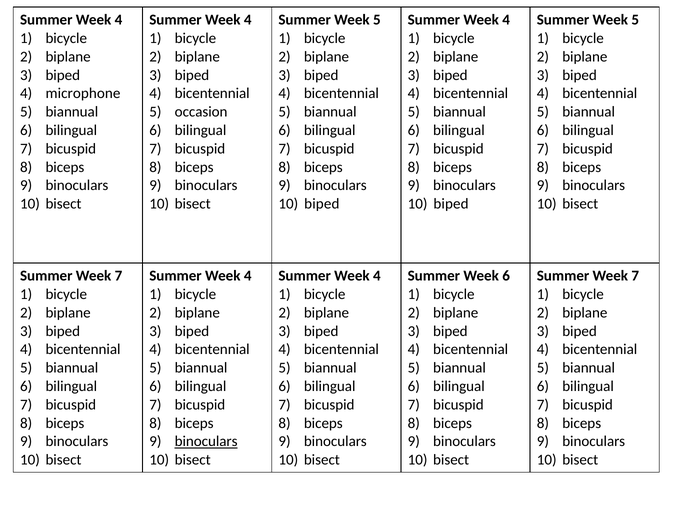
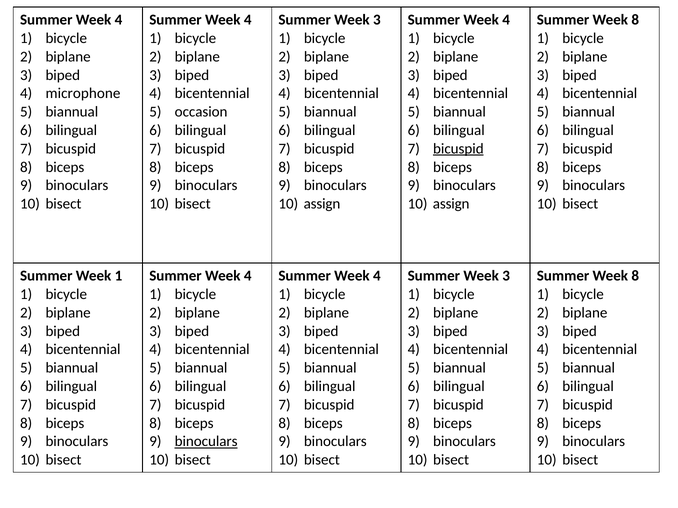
5: 5 -> 3 (377, 20)
5: 5 -> 8 (635, 20)
bicuspid underline: none -> present (458, 149)
biped: biped -> assign (322, 204)
biped: biped -> assign (451, 204)
7: 7 -> 1 (118, 276)
6: 6 -> 3 (506, 276)
7: 7 -> 8 (635, 276)
